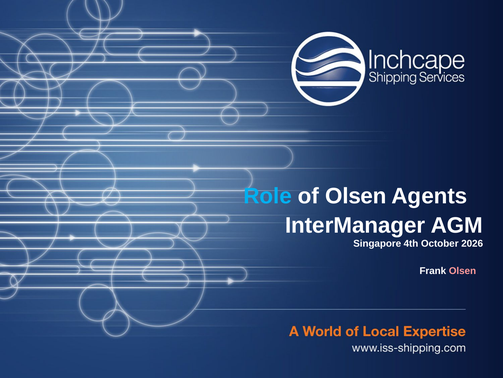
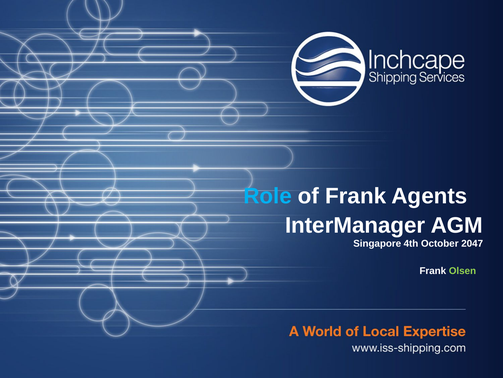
of Olsen: Olsen -> Frank (356, 196)
2026: 2026 -> 2047 (472, 243)
Olsen colour: pink -> light green (462, 270)
